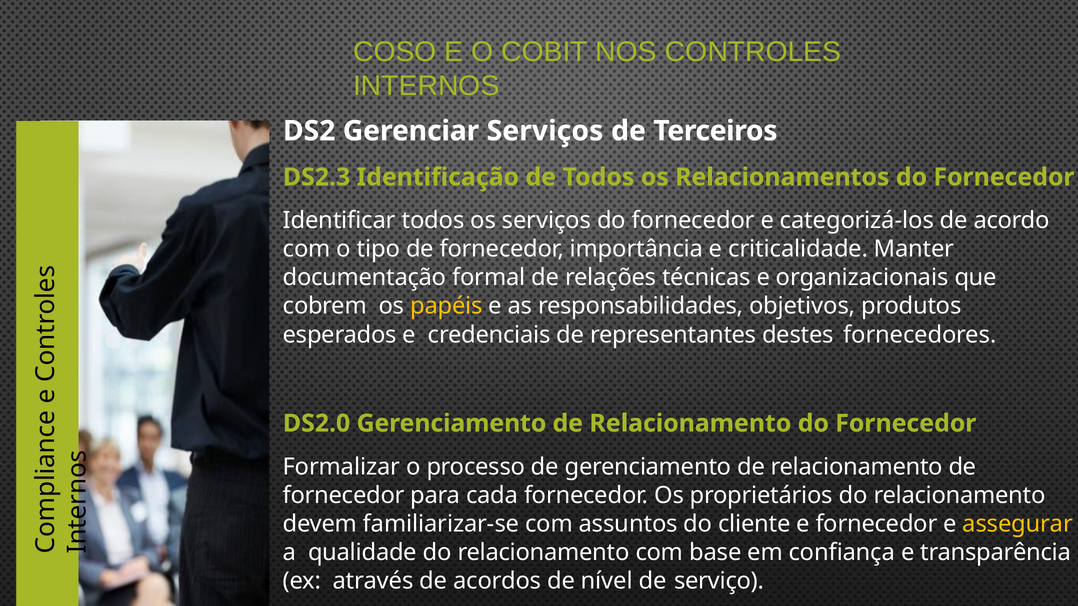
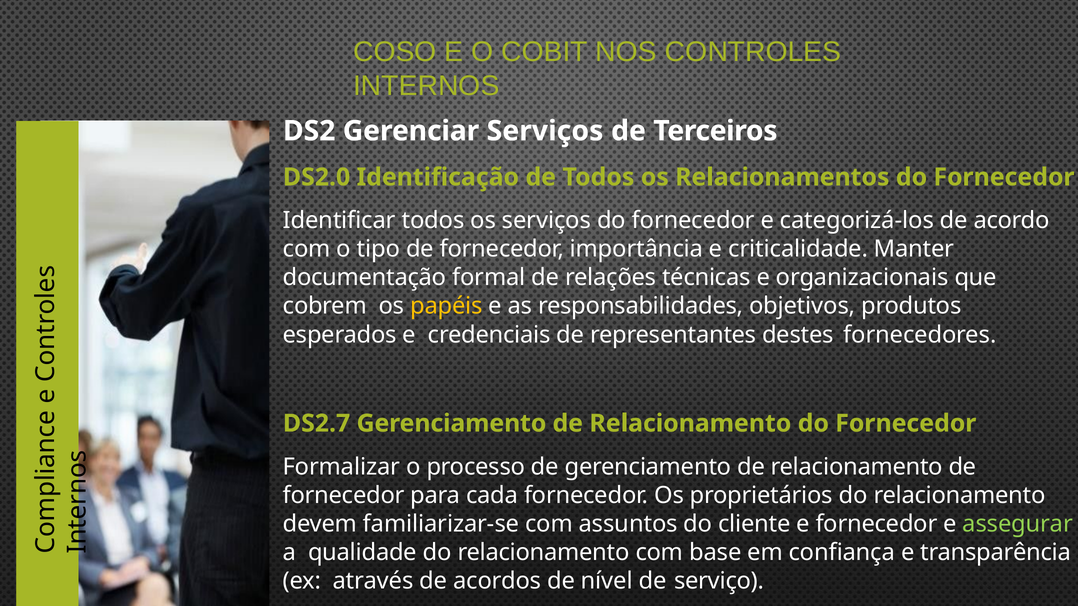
DS2.3: DS2.3 -> DS2.0 (317, 177)
DS2.0: DS2.0 -> DS2.7 (317, 424)
assegurar colour: yellow -> light green (1018, 524)
